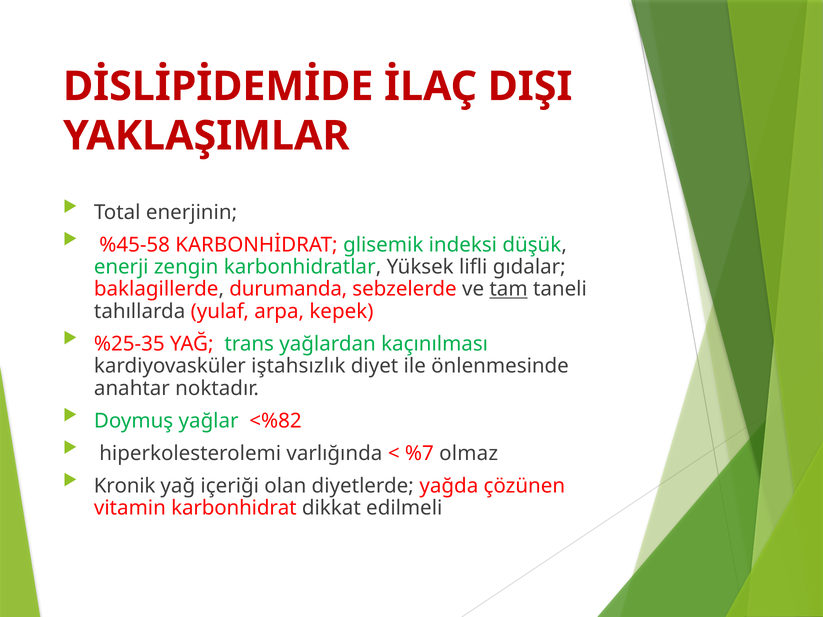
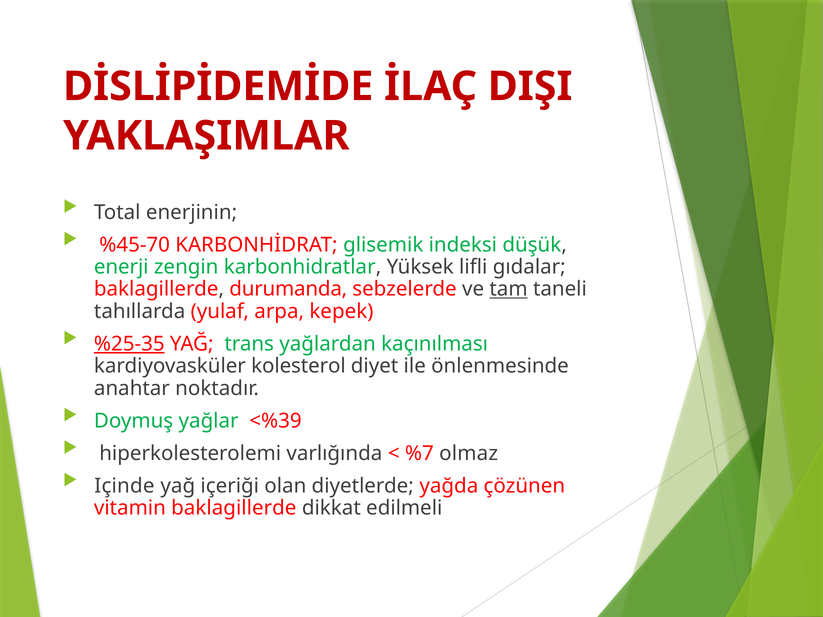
%45-58: %45-58 -> %45-70 (135, 245)
%25-35 underline: none -> present (129, 344)
iştahsızlık: iştahsızlık -> kolesterol (298, 366)
<%82: <%82 -> <%39 (276, 421)
Kronik: Kronik -> Içinde (124, 486)
vitamin karbonhidrat: karbonhidrat -> baklagillerde (234, 508)
